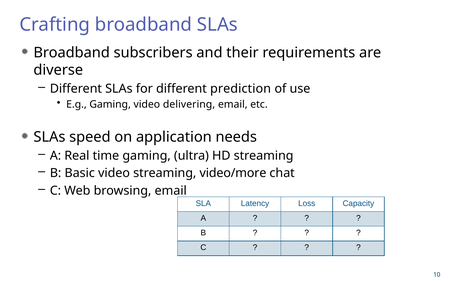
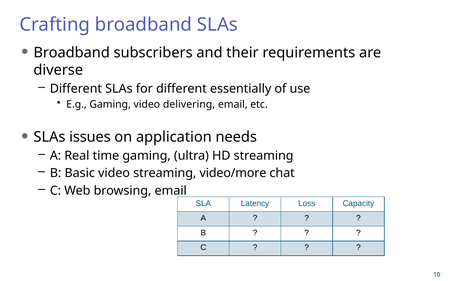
prediction: prediction -> essentially (241, 89)
speed: speed -> issues (90, 137)
